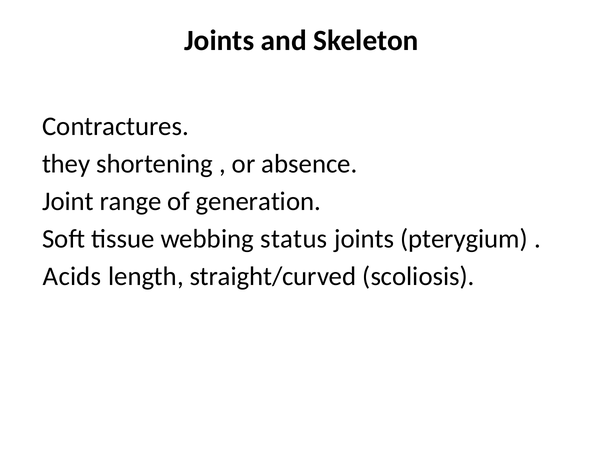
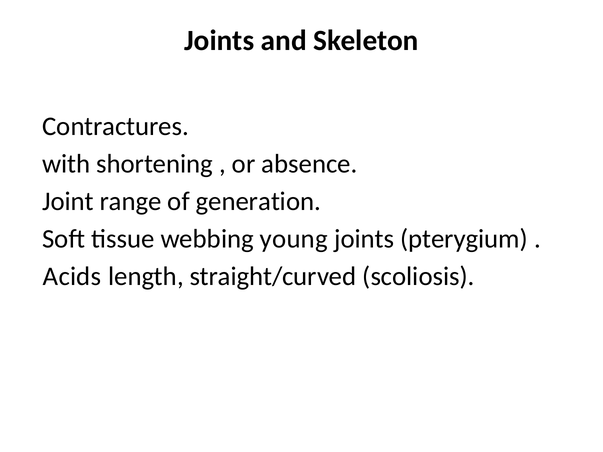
they: they -> with (66, 164)
status: status -> young (294, 239)
